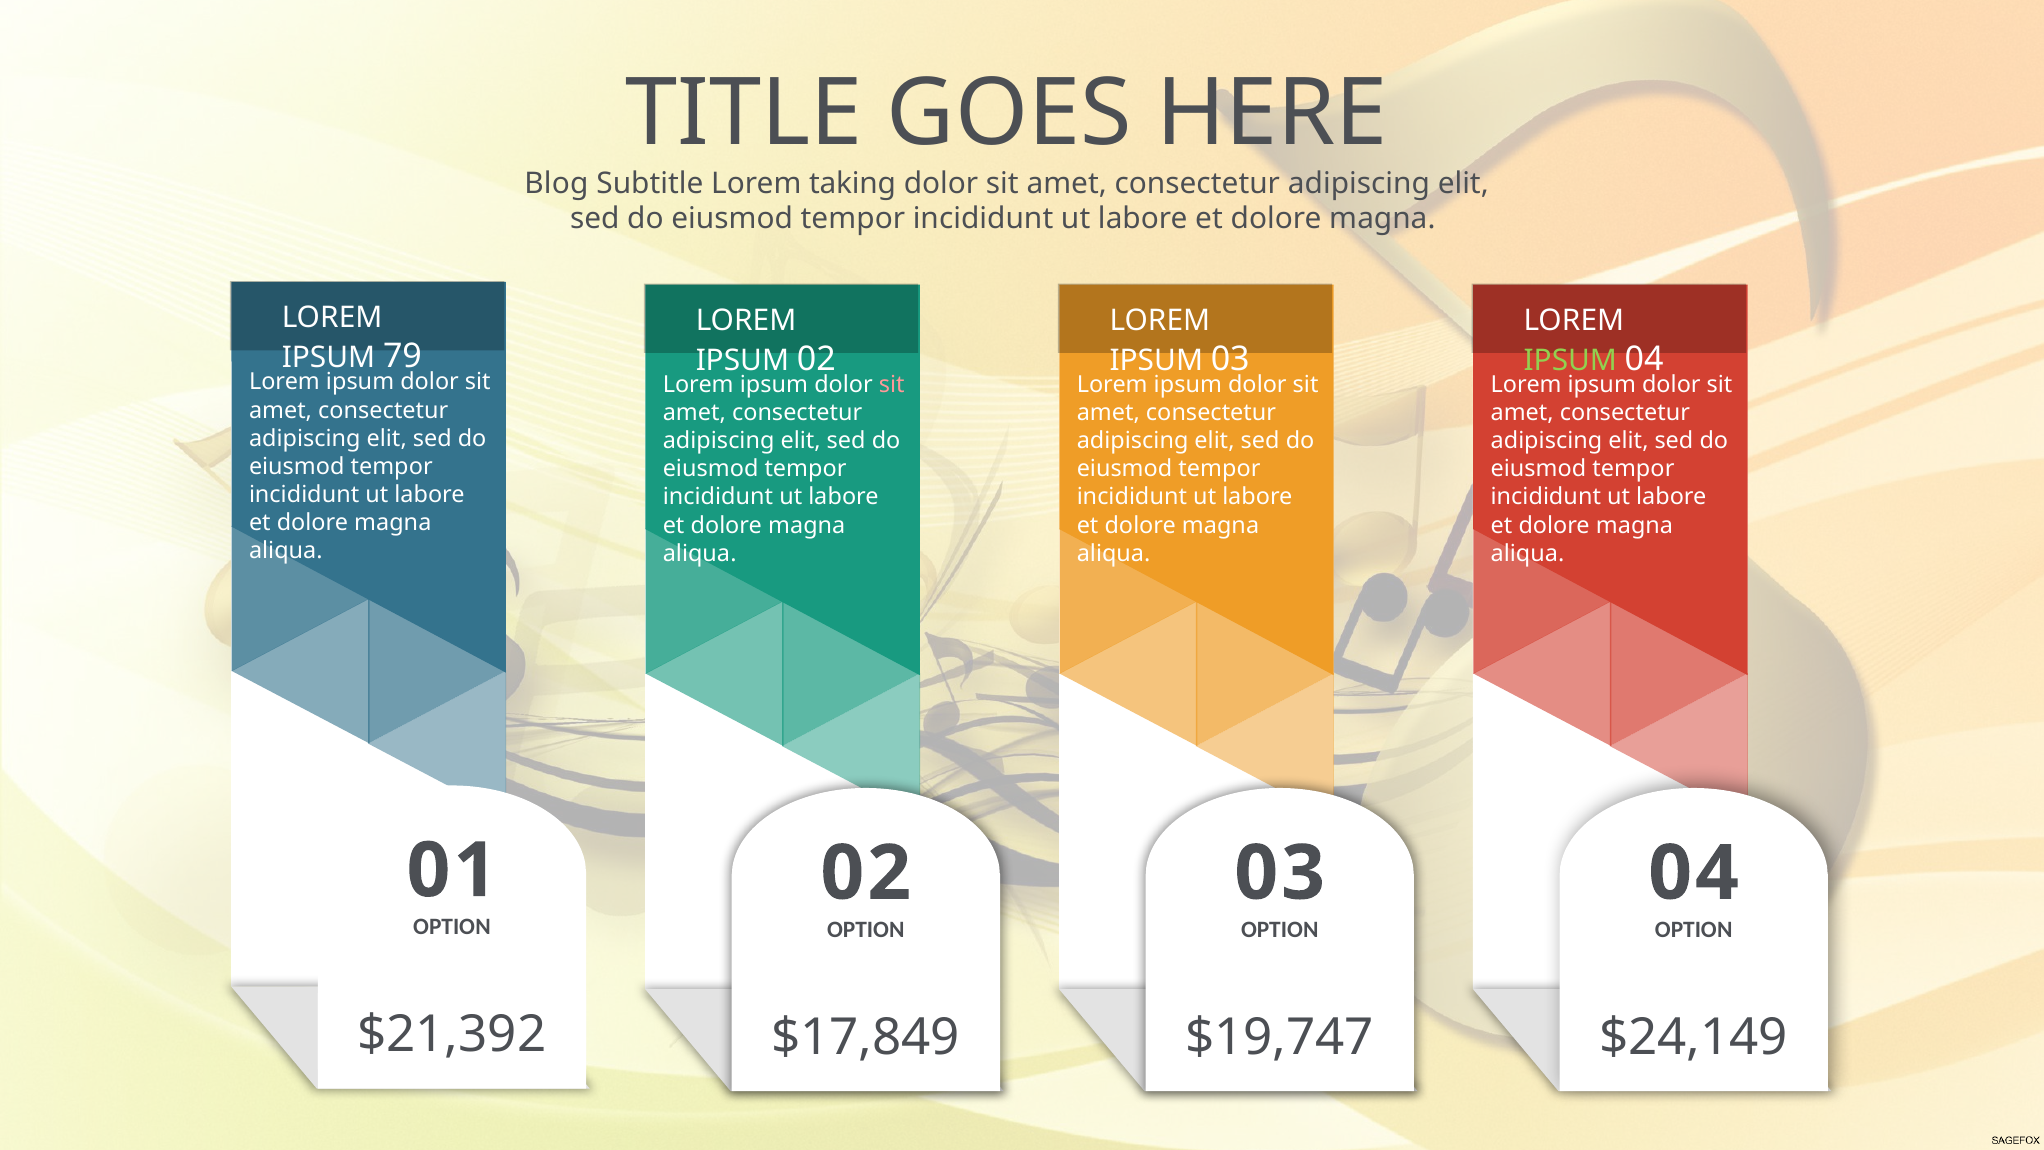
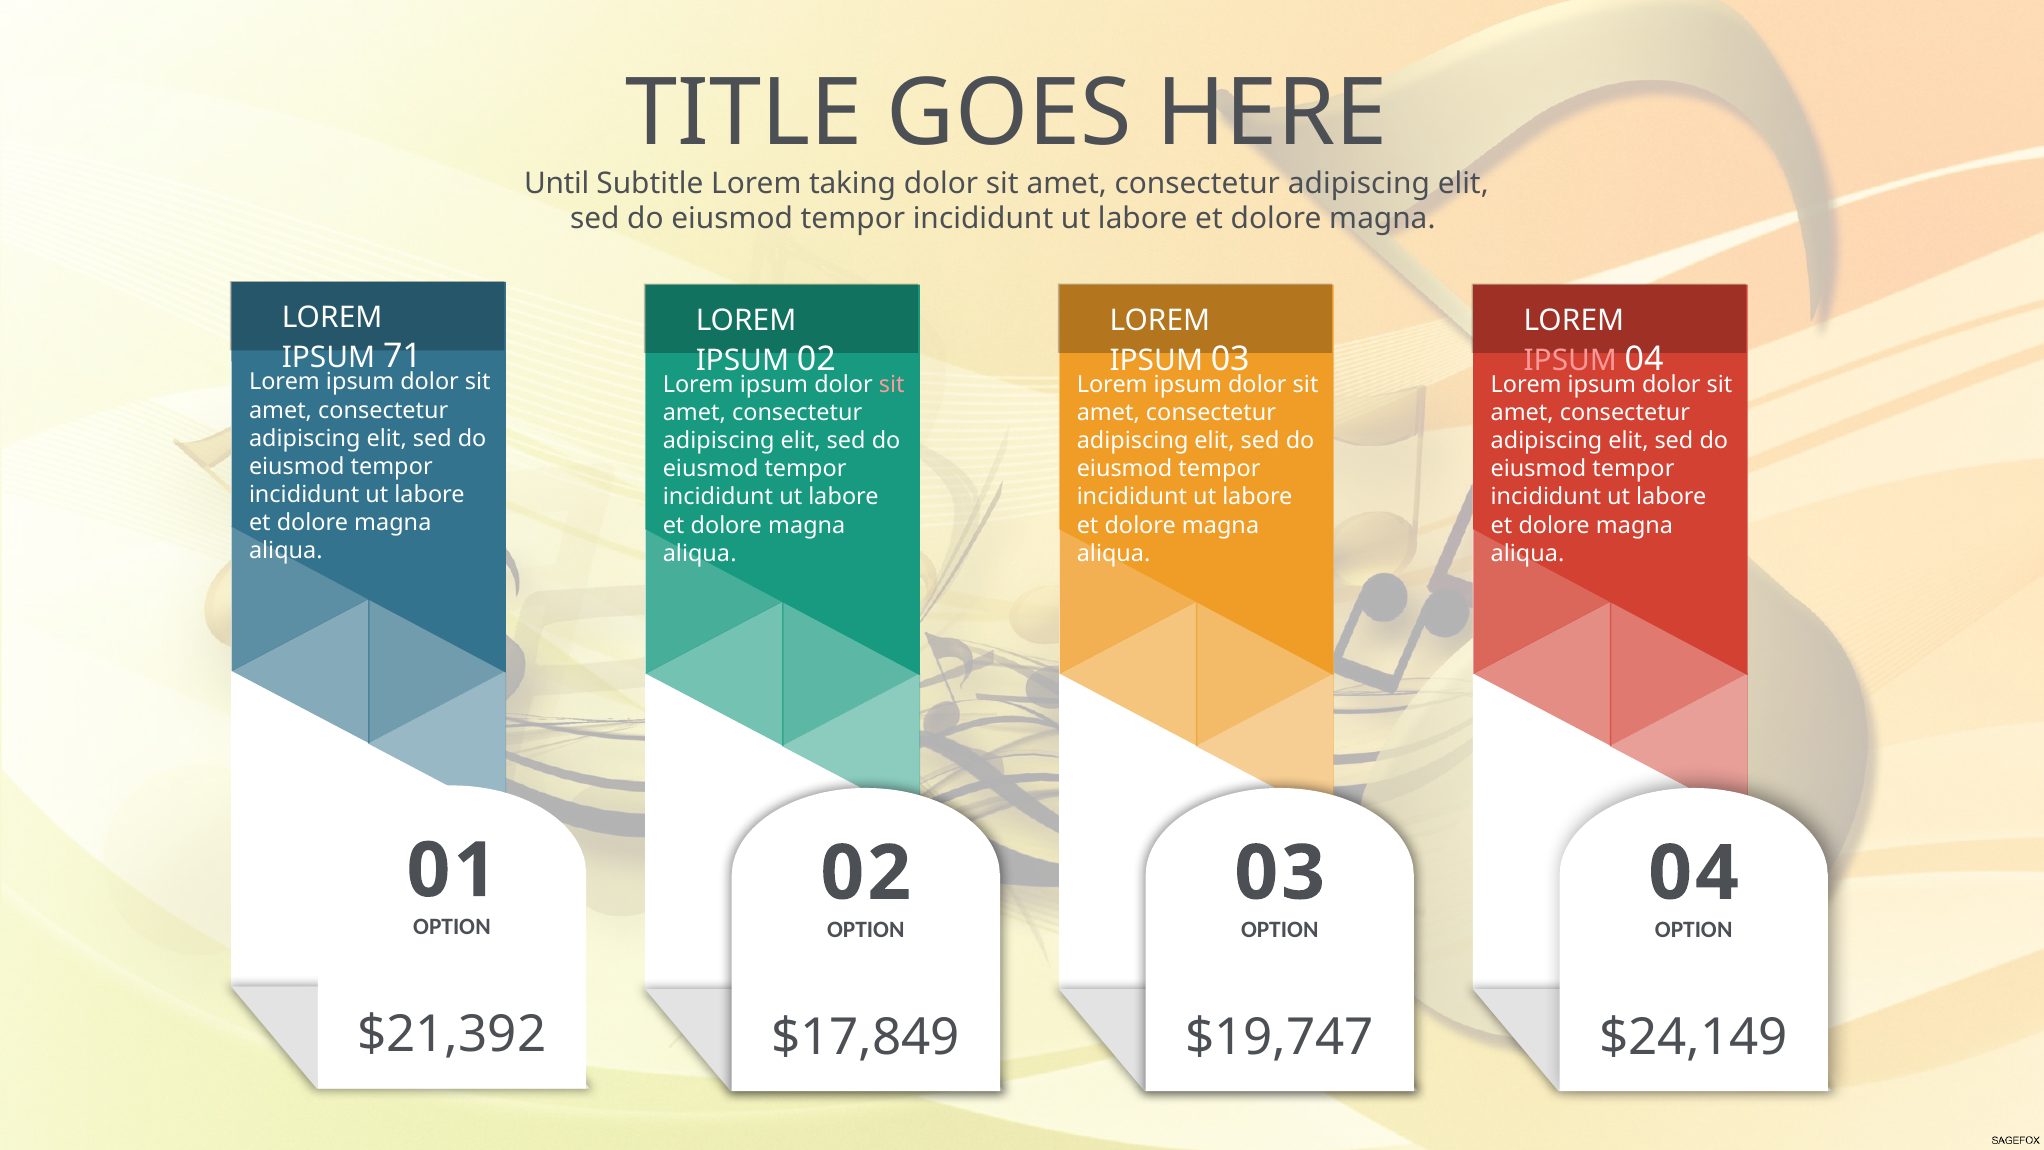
Blog: Blog -> Until (557, 183)
79: 79 -> 71 (402, 356)
IPSUM colour: light green -> pink (1570, 360)
